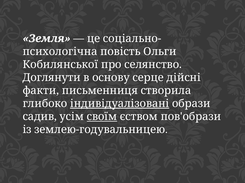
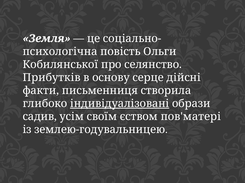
Доглянути: Доглянути -> Прибутків (52, 78)
своїм underline: present -> none (102, 117)
пов'образи: пов'образи -> пов'матері (191, 117)
